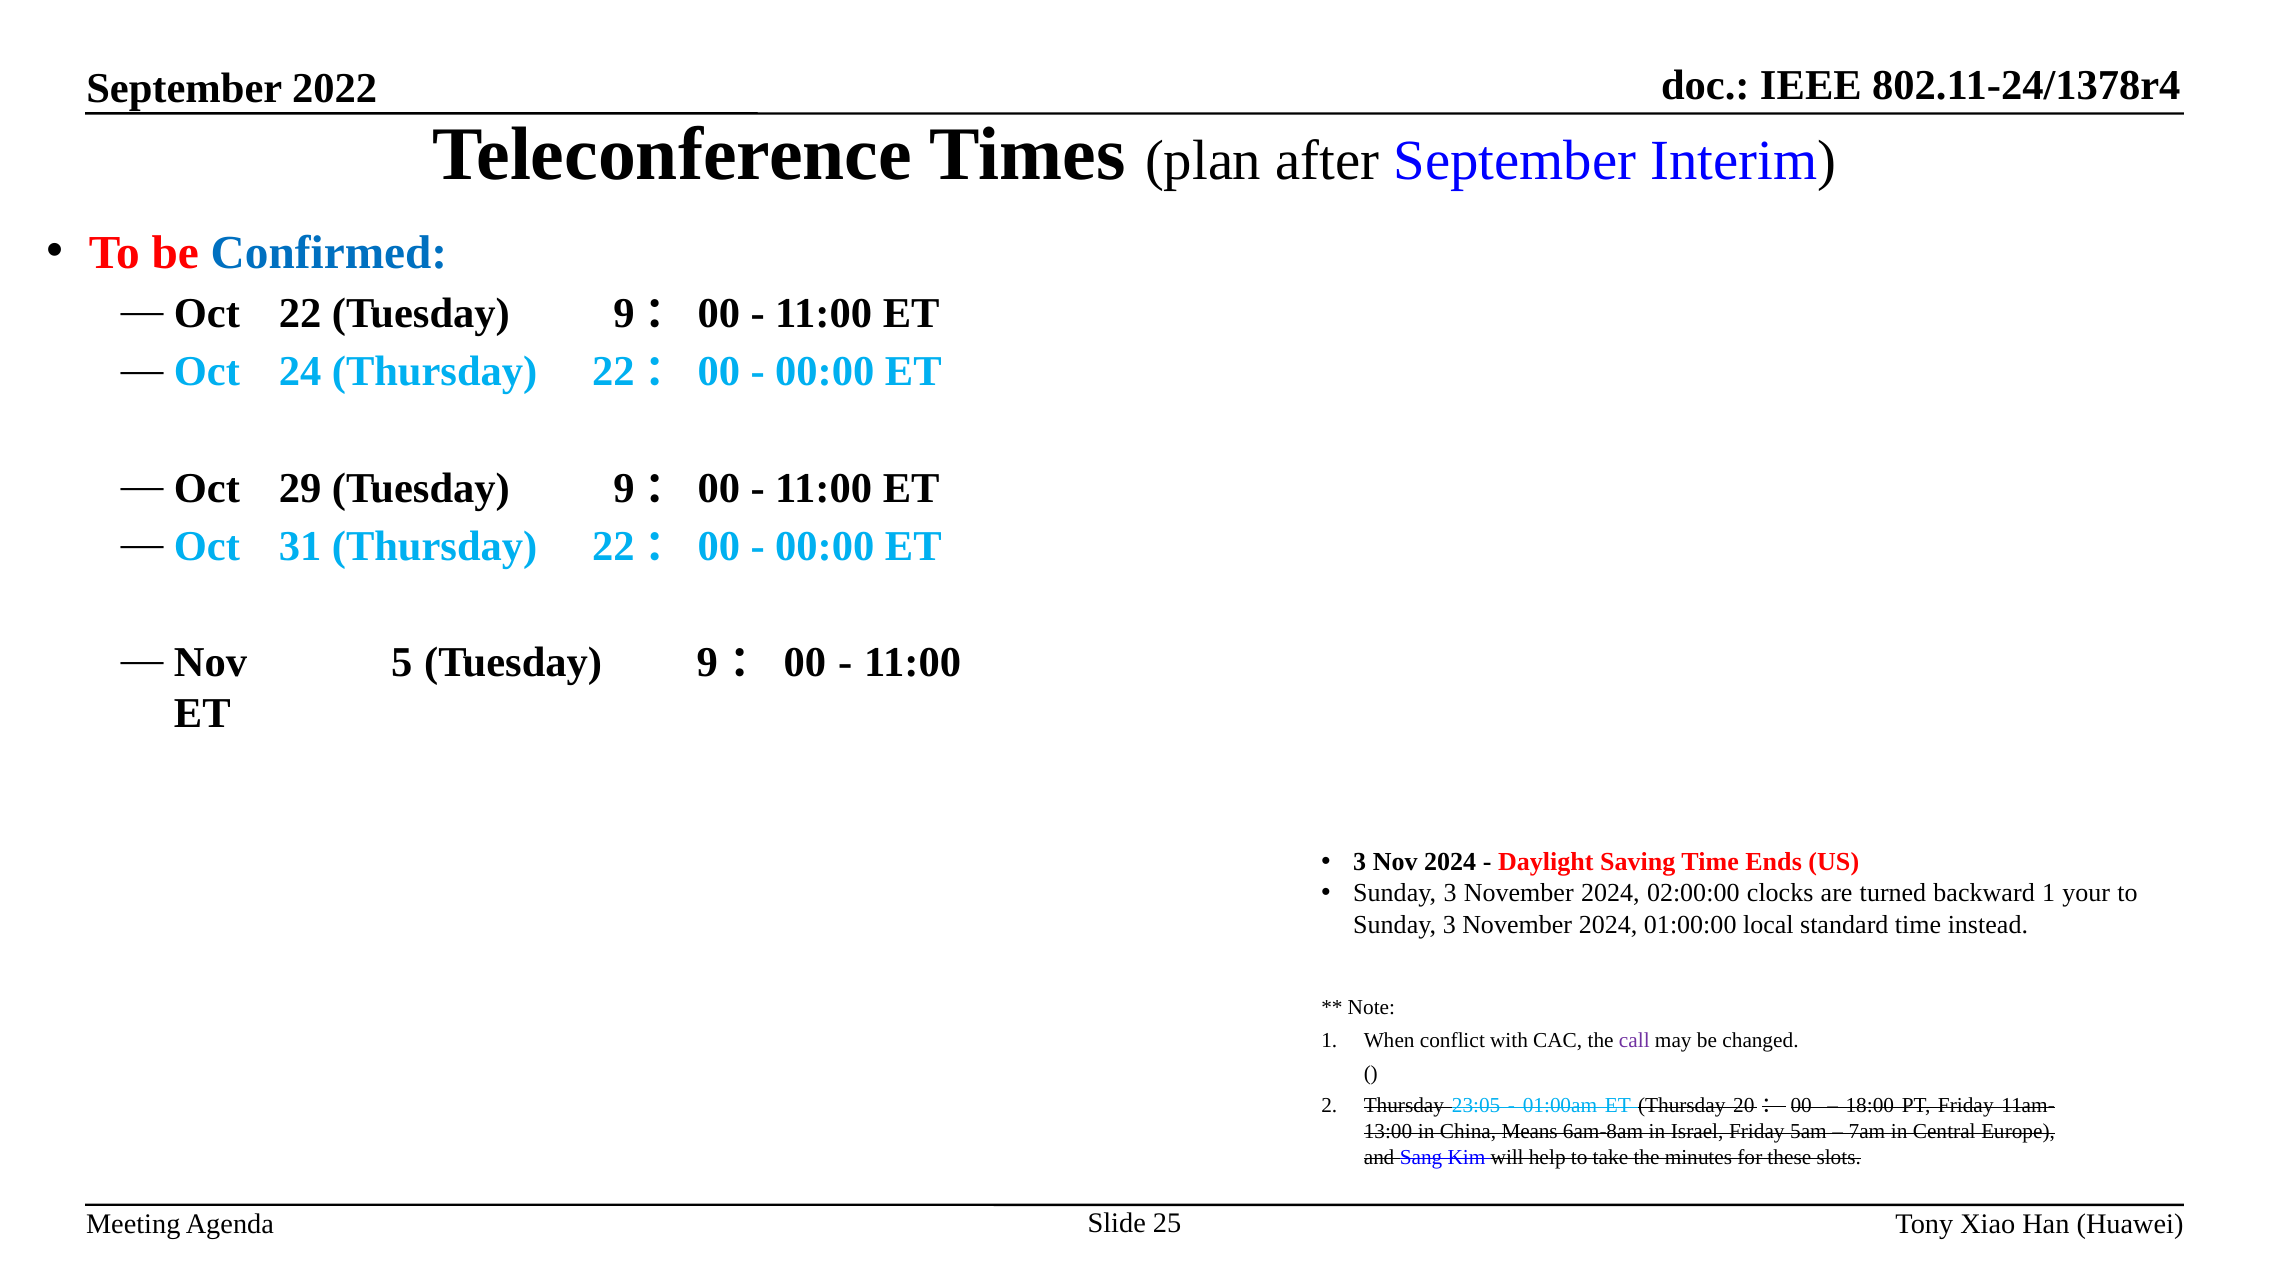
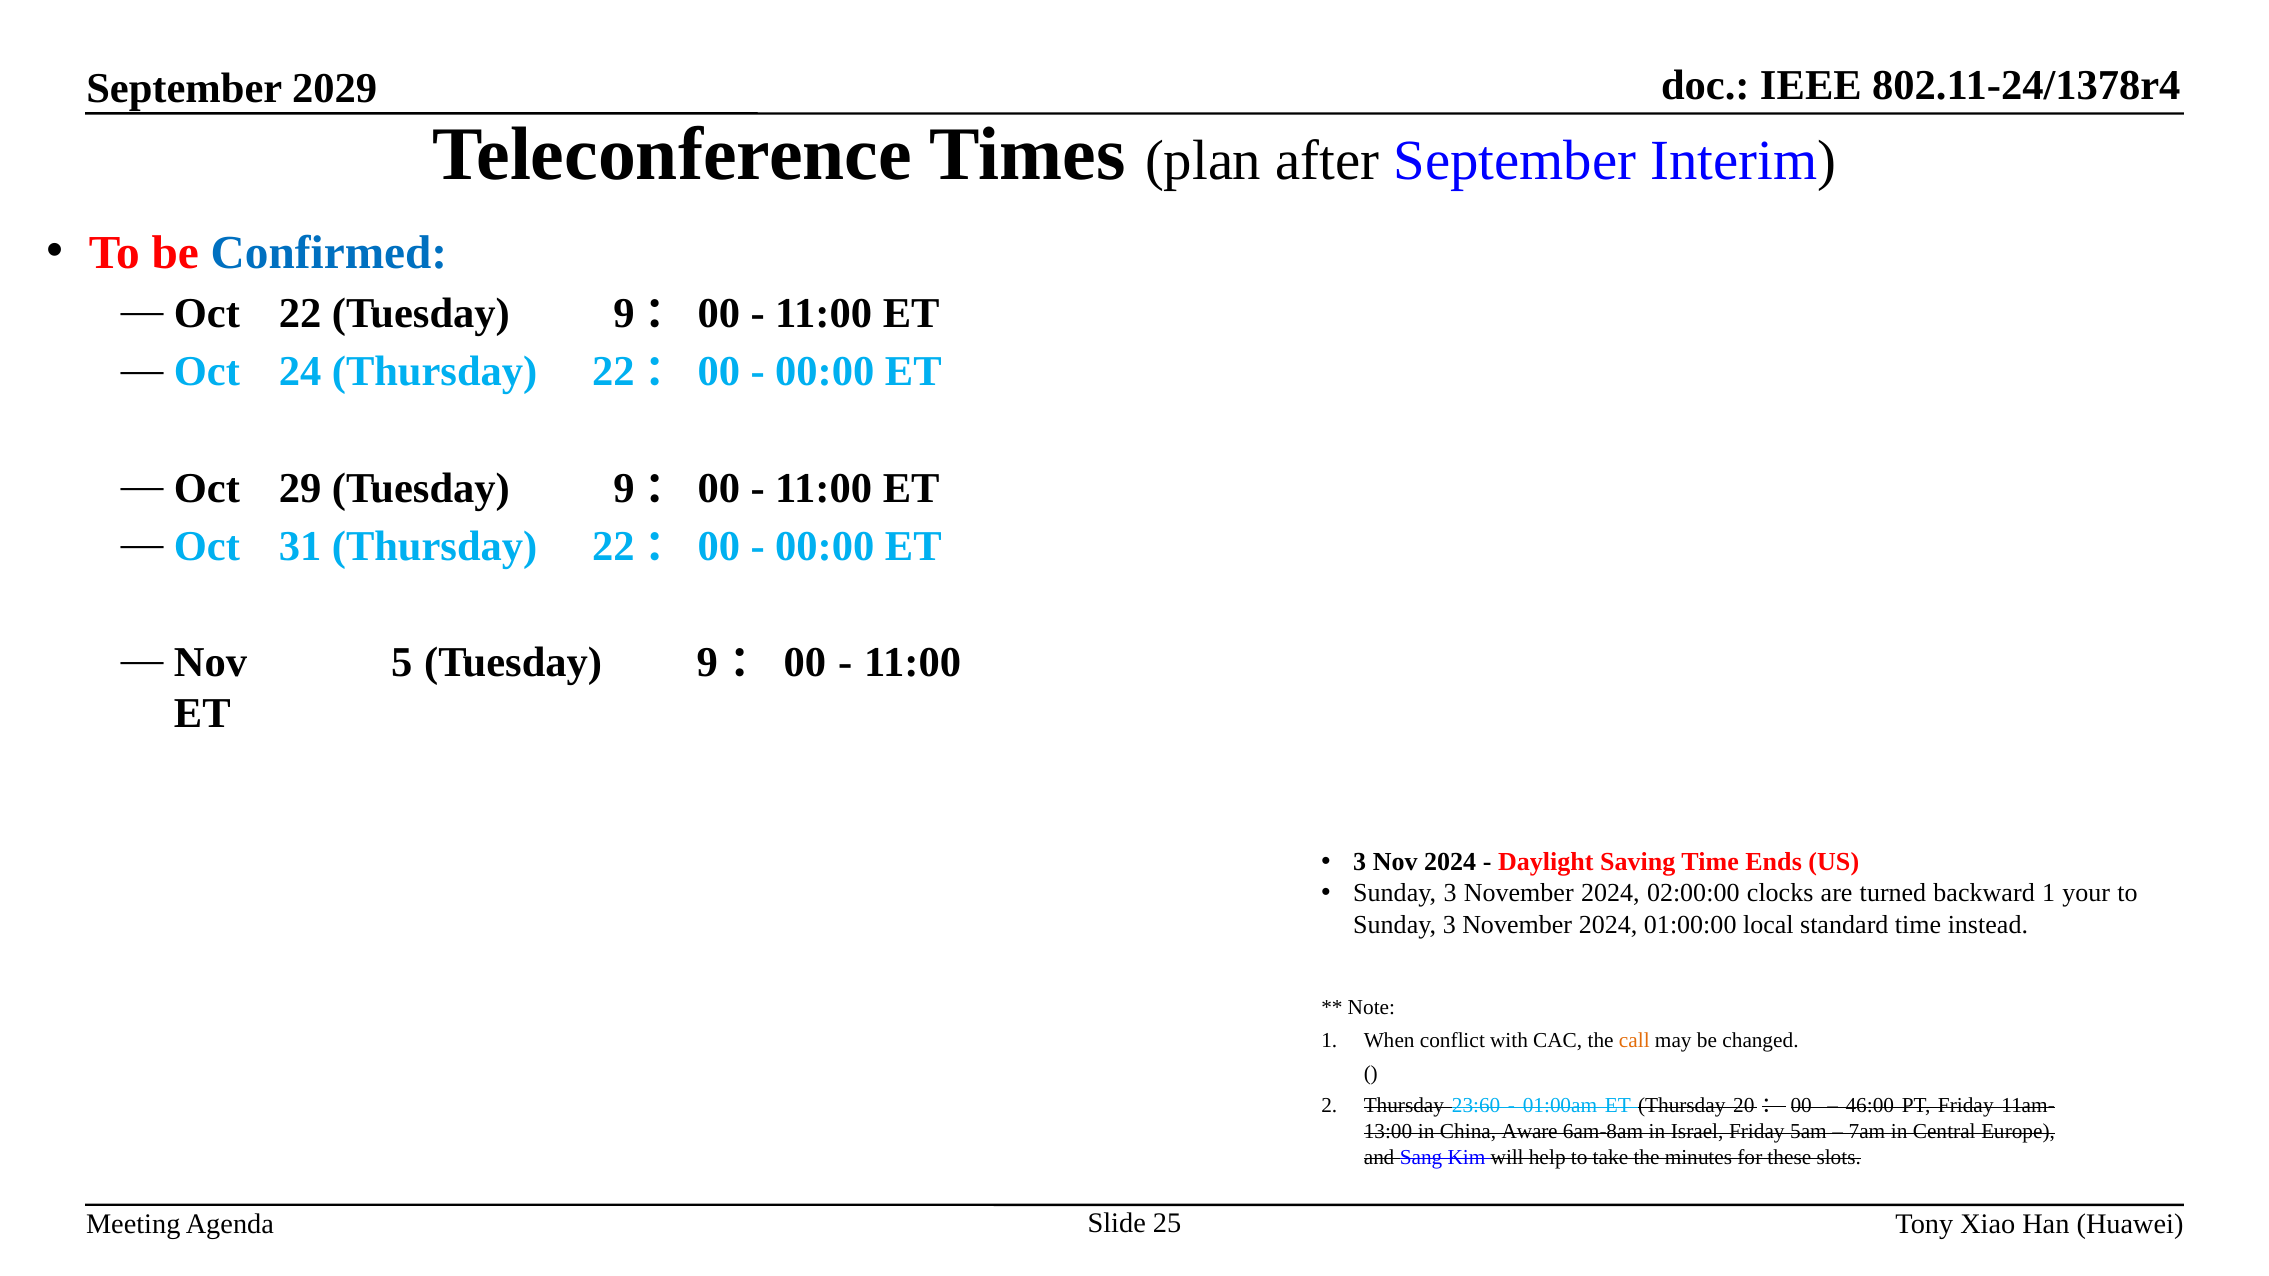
2022: 2022 -> 2029 (335, 88)
call colour: purple -> orange (1634, 1041)
23:05: 23:05 -> 23:60 (1476, 1106)
18:00: 18:00 -> 46:00 (1870, 1106)
Means: Means -> Aware (1530, 1132)
